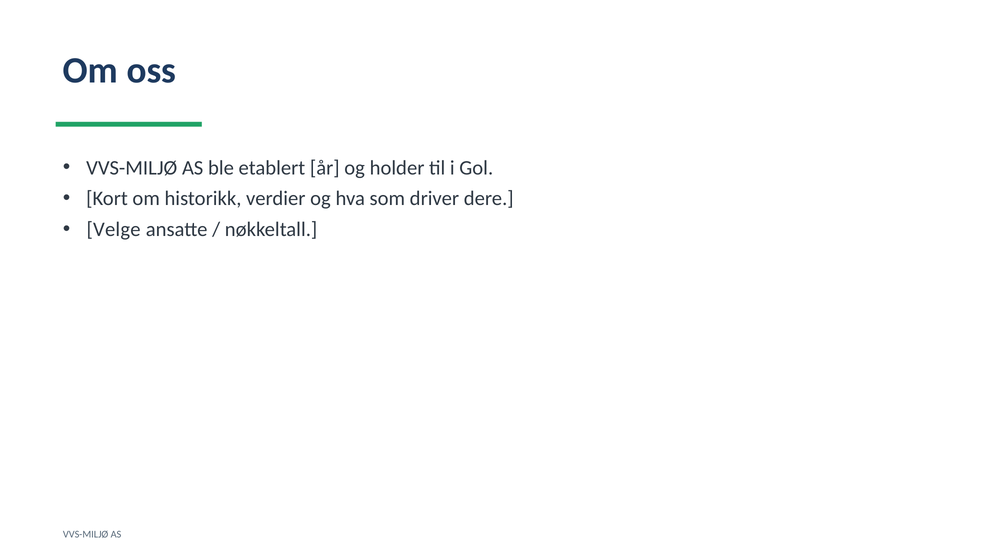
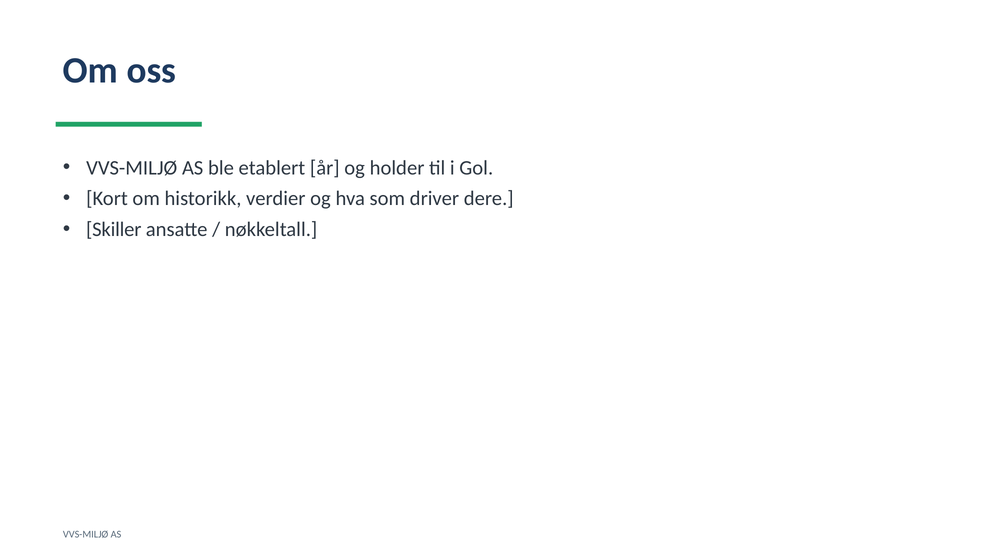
Velge: Velge -> Skiller (114, 230)
